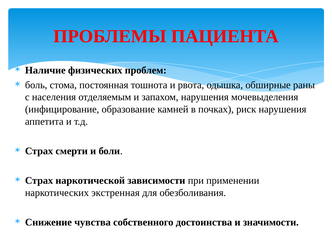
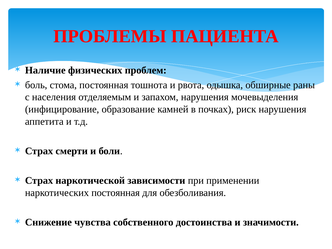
наркотических экстренная: экстренная -> постоянная (116, 193)
